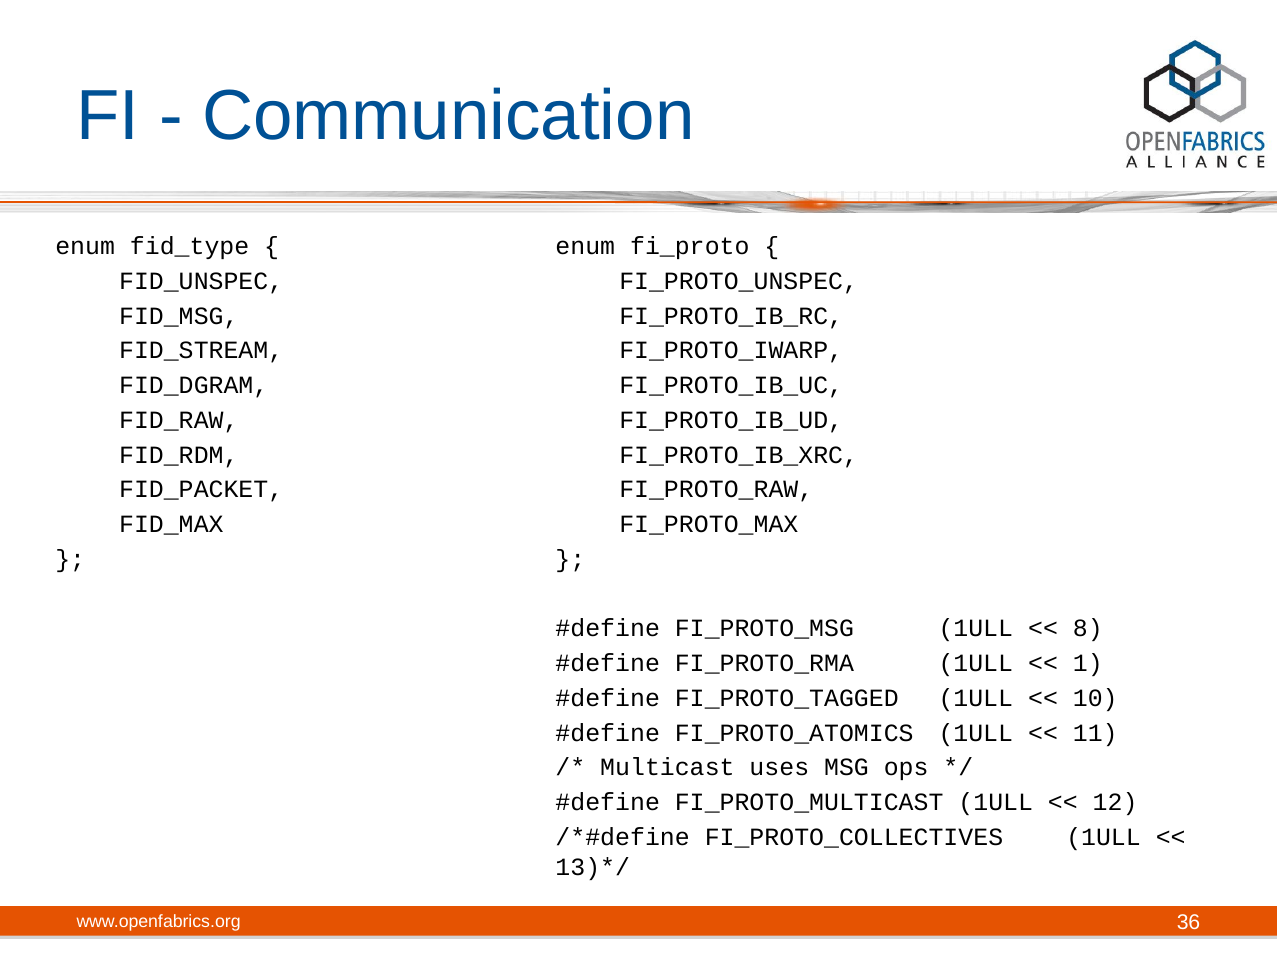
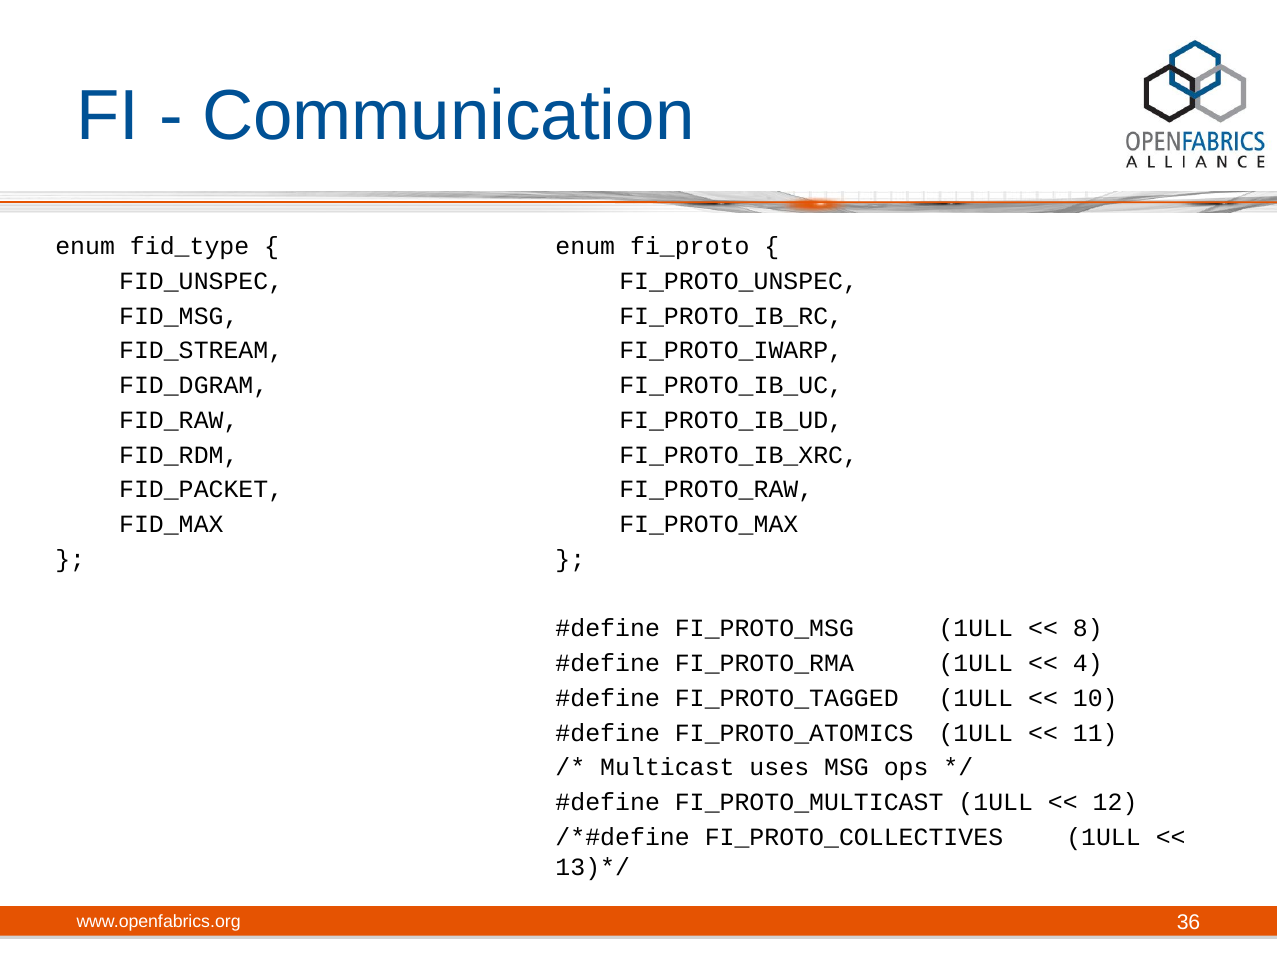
1: 1 -> 4 (1088, 664)
